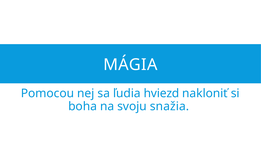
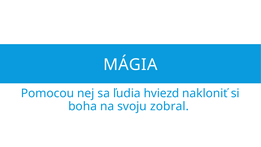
snažia: snažia -> zobral (170, 106)
